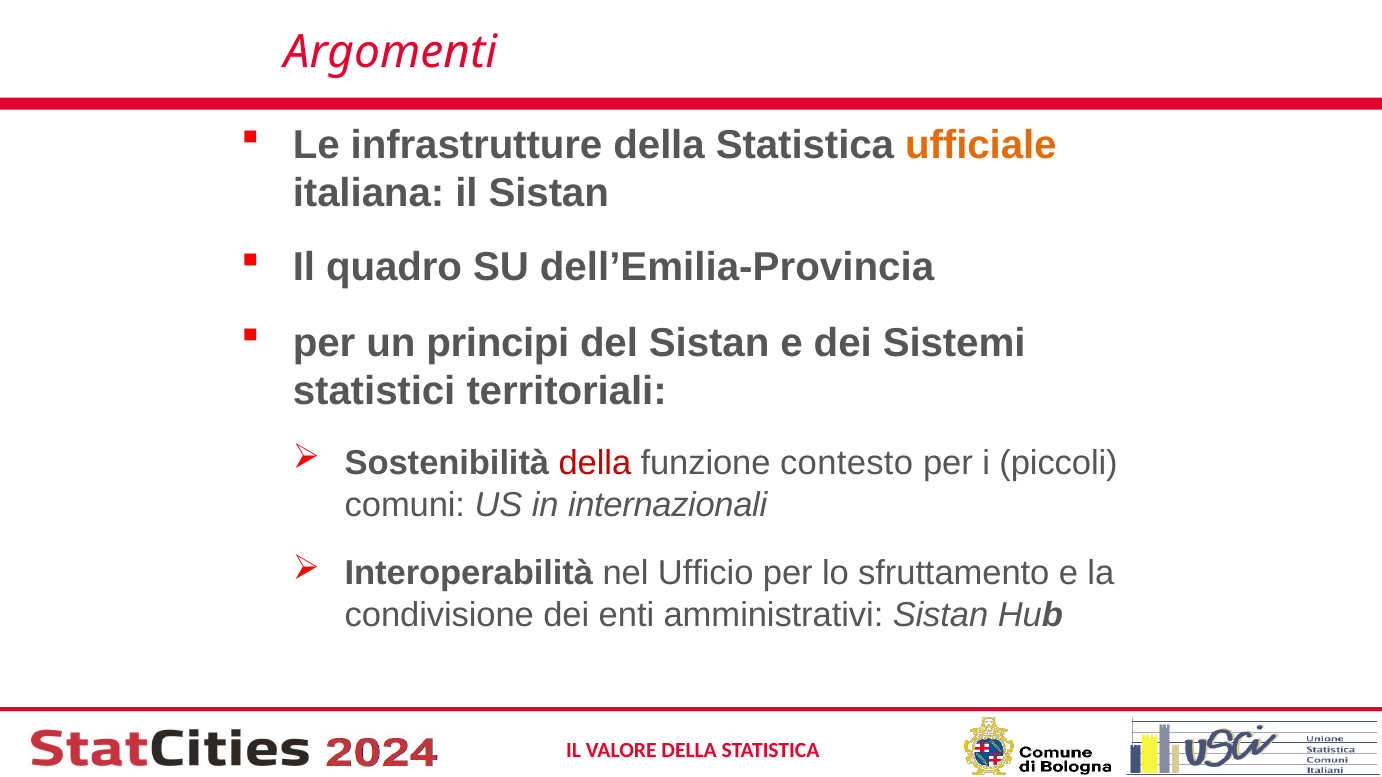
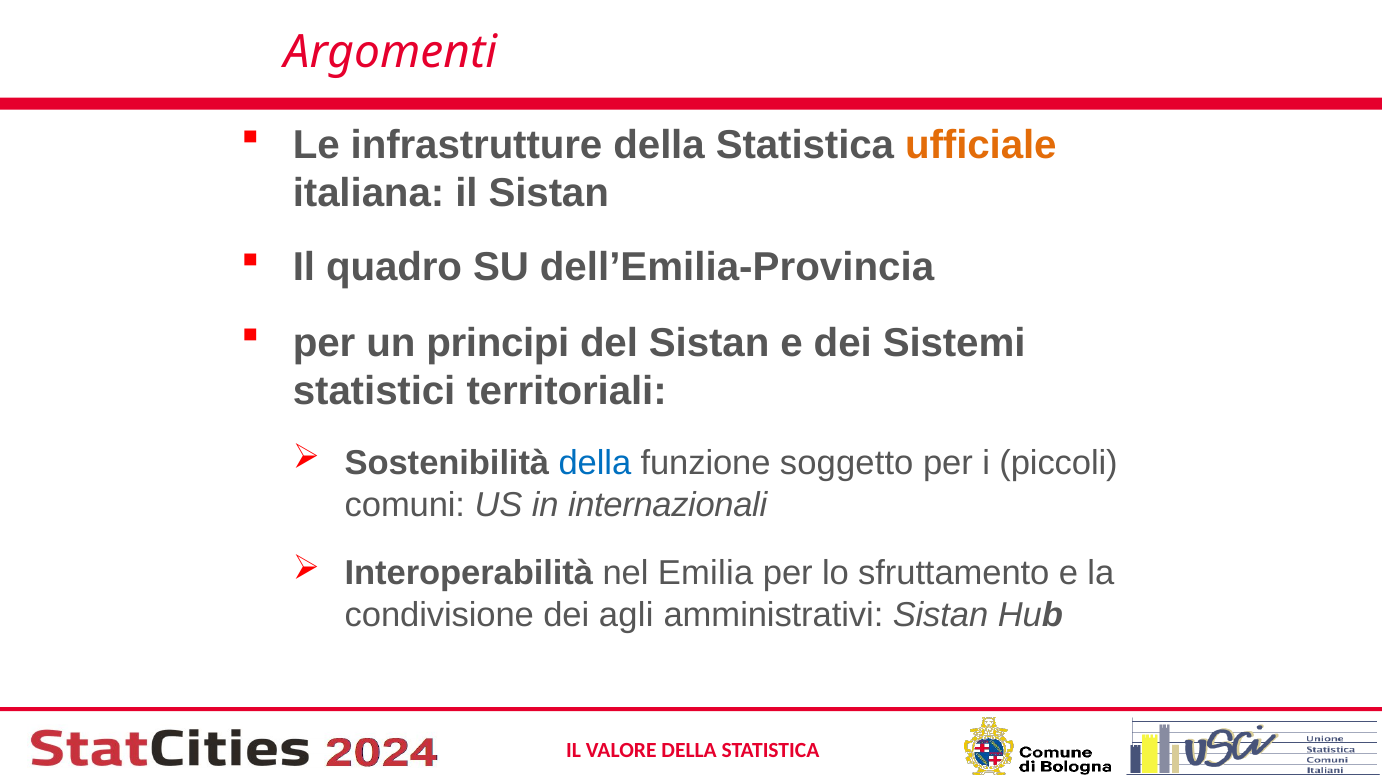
della colour: red -> blue (595, 463)
contesto: contesto -> soggetto (847, 463)
Ufficio: Ufficio -> Emilia (706, 574)
enti: enti -> agli (626, 615)
